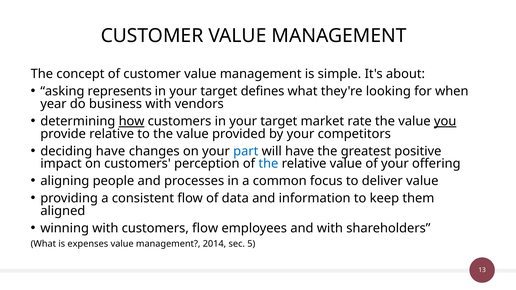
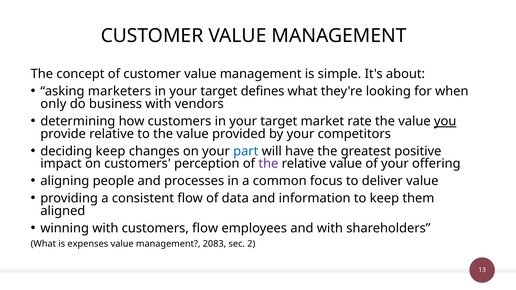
represents: represents -> marketers (120, 91)
year: year -> only (53, 104)
how underline: present -> none (132, 121)
deciding have: have -> keep (110, 151)
the colour: blue -> purple (268, 164)
2014: 2014 -> 2083 (214, 244)
5: 5 -> 2 (251, 244)
